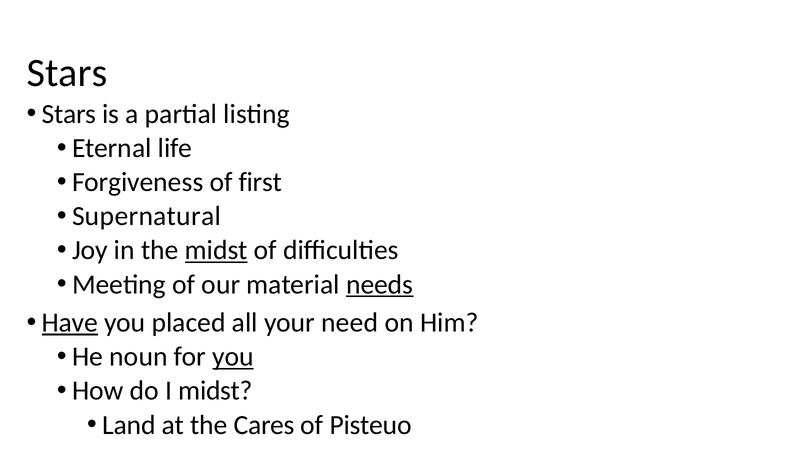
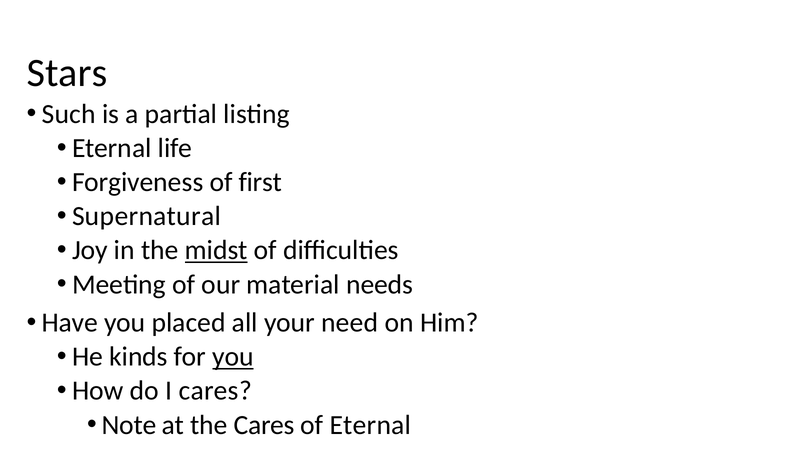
Stars: Stars -> Such (69, 114)
needs underline: present -> none (380, 284)
Have underline: present -> none (70, 323)
noun: noun -> kinds (139, 357)
I midst: midst -> cares (215, 391)
Land: Land -> Note (129, 425)
of Pisteuo: Pisteuo -> Eternal (370, 425)
